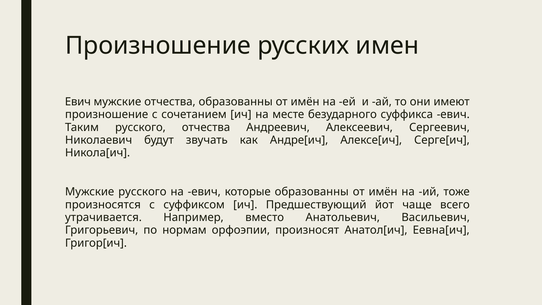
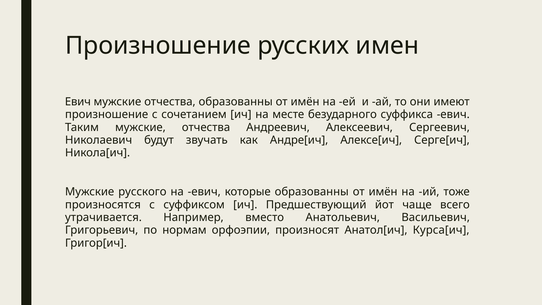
Таким русского: русского -> мужские (140, 127)
Еевна[ич: Еевна[ич -> Курса[ич (441, 230)
